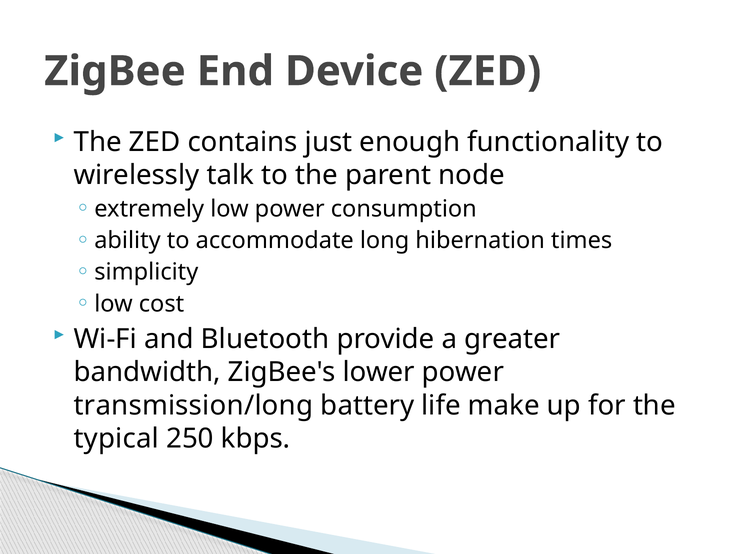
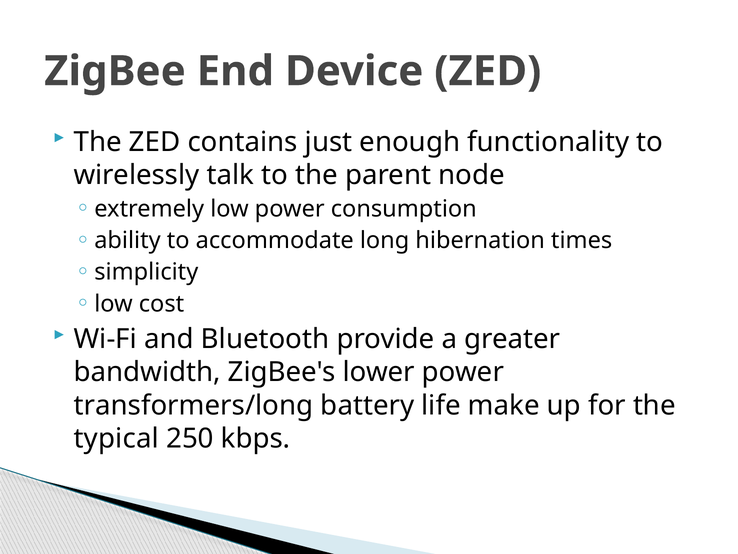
transmission/long: transmission/long -> transformers/long (194, 405)
